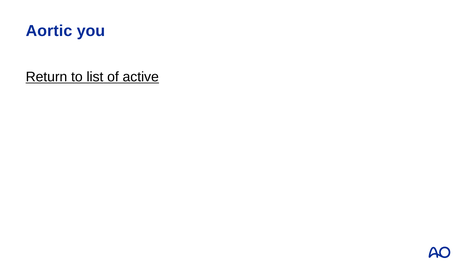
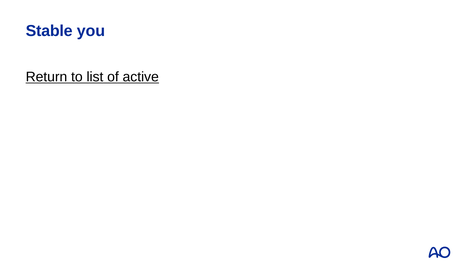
Aortic: Aortic -> Stable (49, 31)
